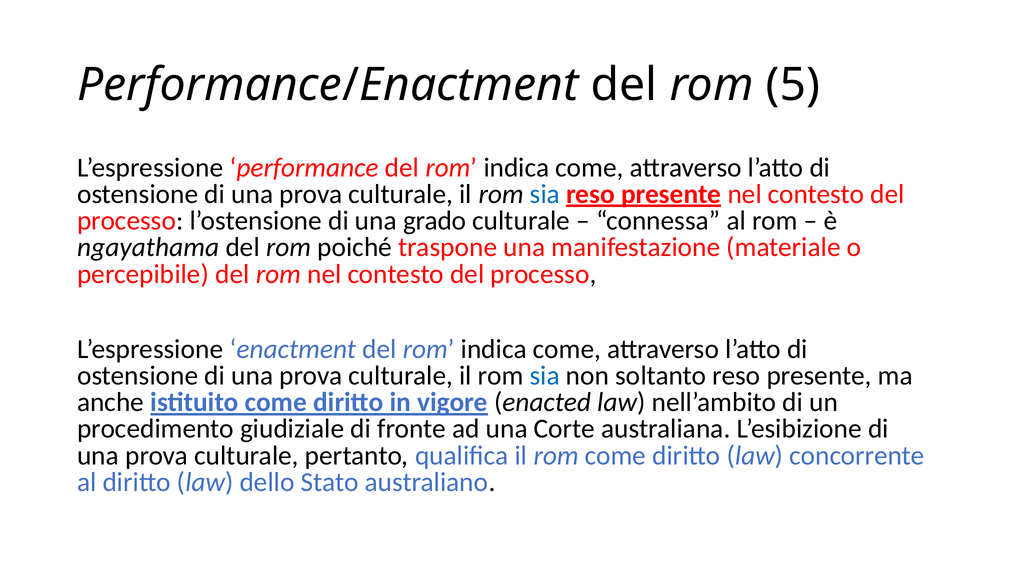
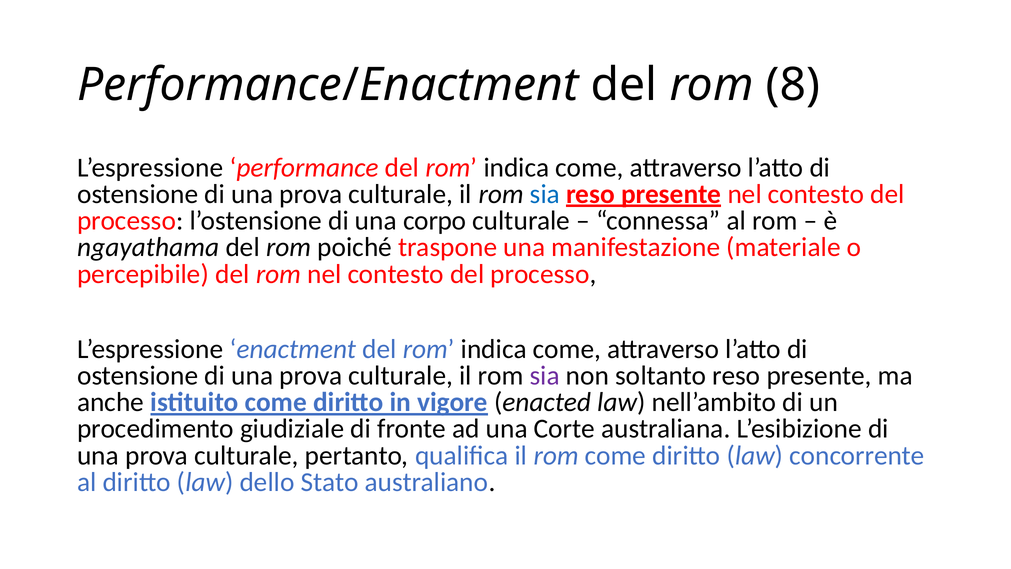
5: 5 -> 8 (793, 85)
grado: grado -> corpo (435, 221)
sia colour: blue -> purple (545, 375)
